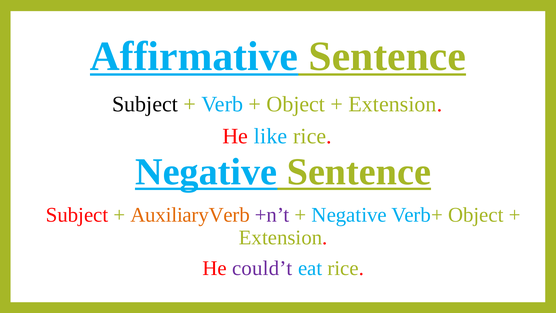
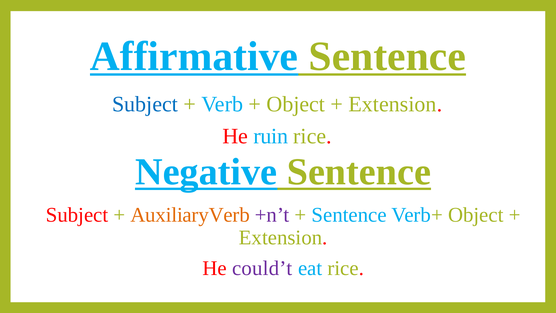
Subject colour: black -> blue (145, 104)
like: like -> ruin (271, 136)
Negative: Negative -> Sentence (349, 215)
